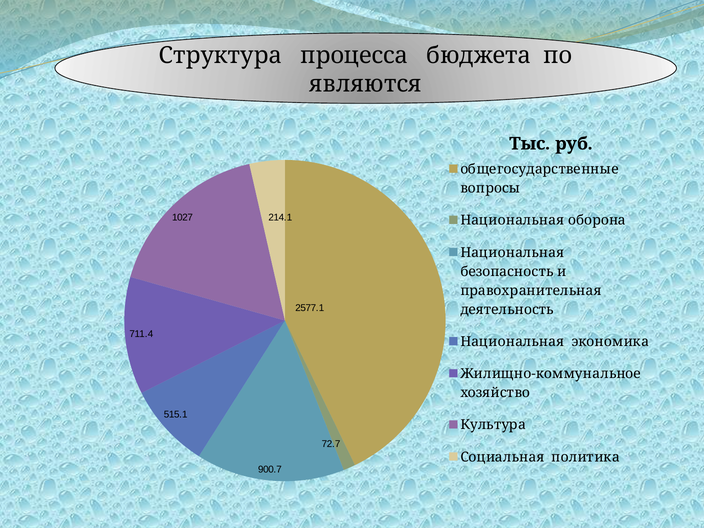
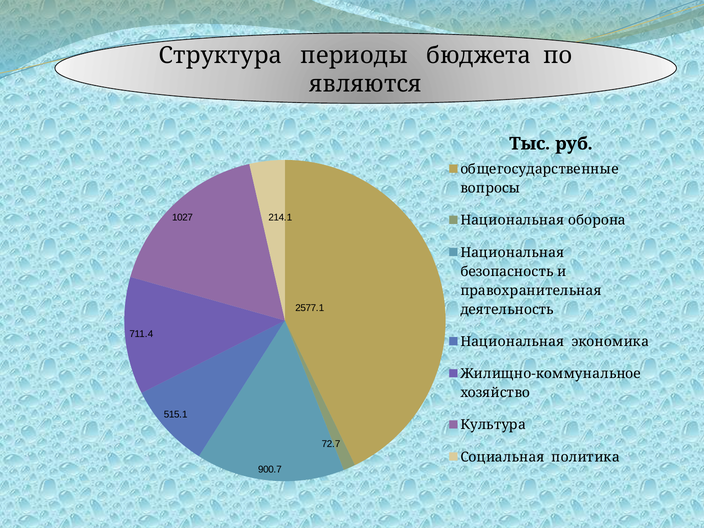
процесса: процесса -> периоды (354, 56)
